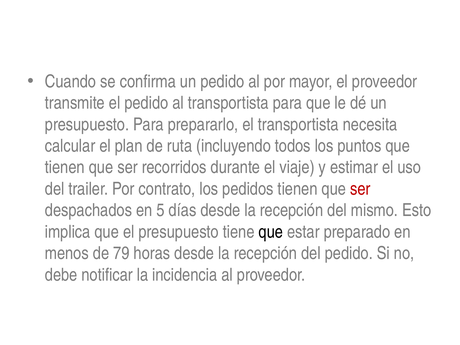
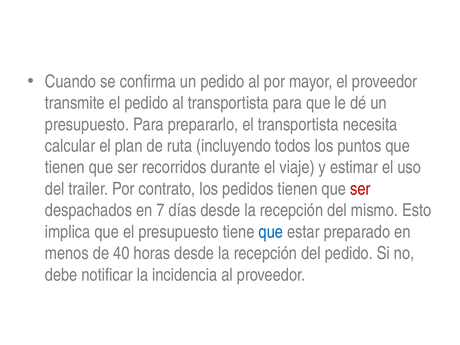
5: 5 -> 7 (161, 210)
que colour: black -> blue (271, 232)
79: 79 -> 40 (121, 253)
